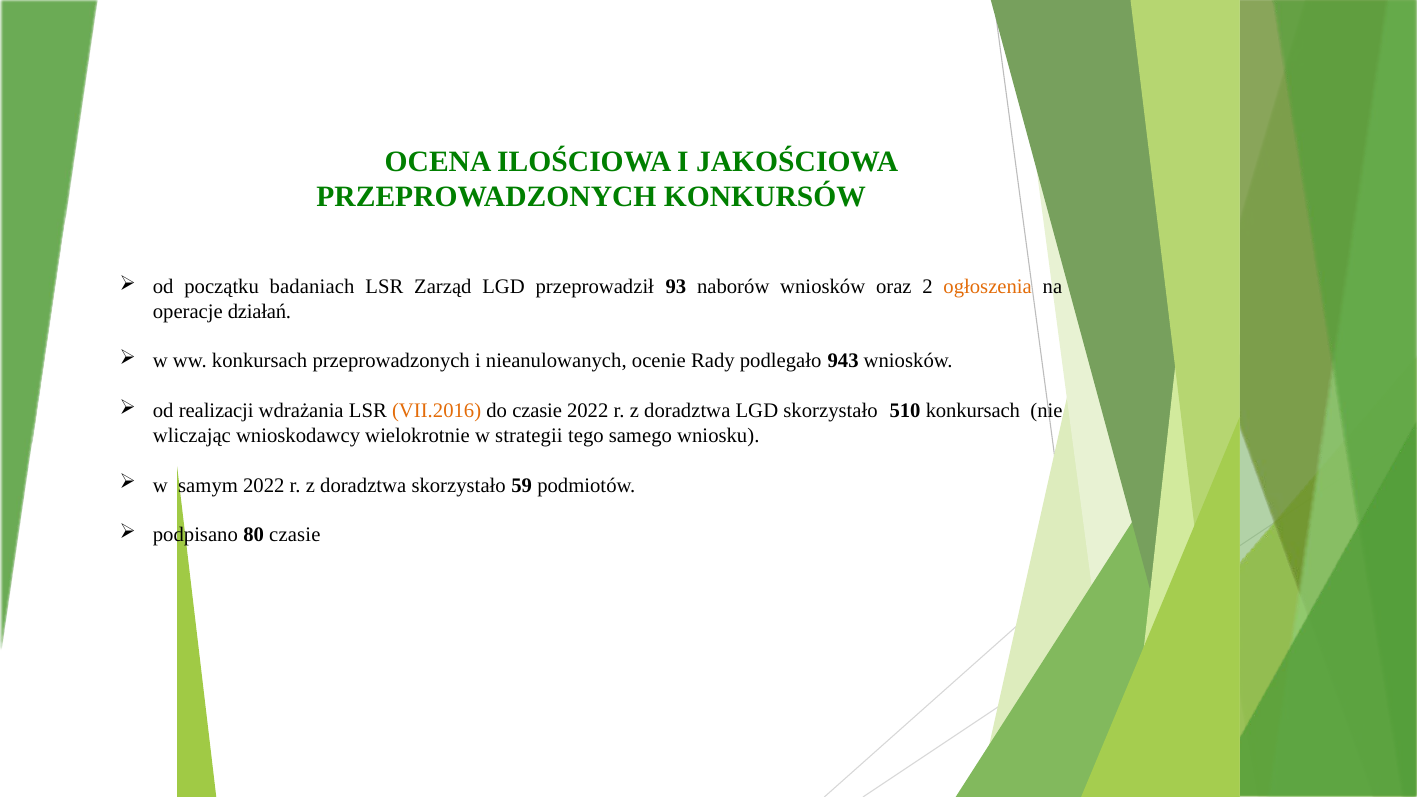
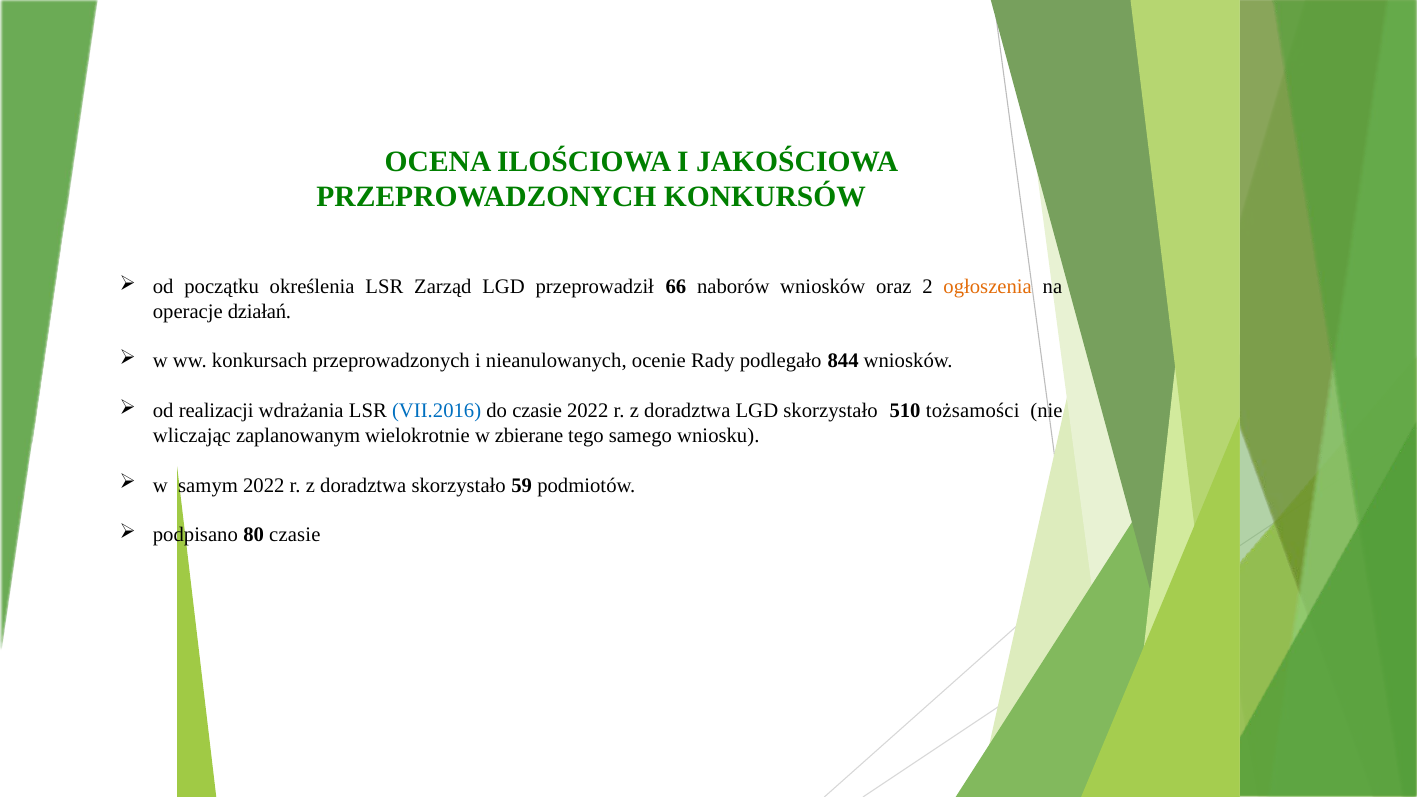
badaniach: badaniach -> określenia (312, 287)
93: 93 -> 66 (676, 287)
943: 943 -> 844 (843, 361)
VII.2016 colour: orange -> blue (437, 411)
510 konkursach: konkursach -> tożsamości (973, 411)
wnioskodawcy: wnioskodawcy -> zaplanowanym (298, 436)
strategii: strategii -> zbierane (529, 436)
